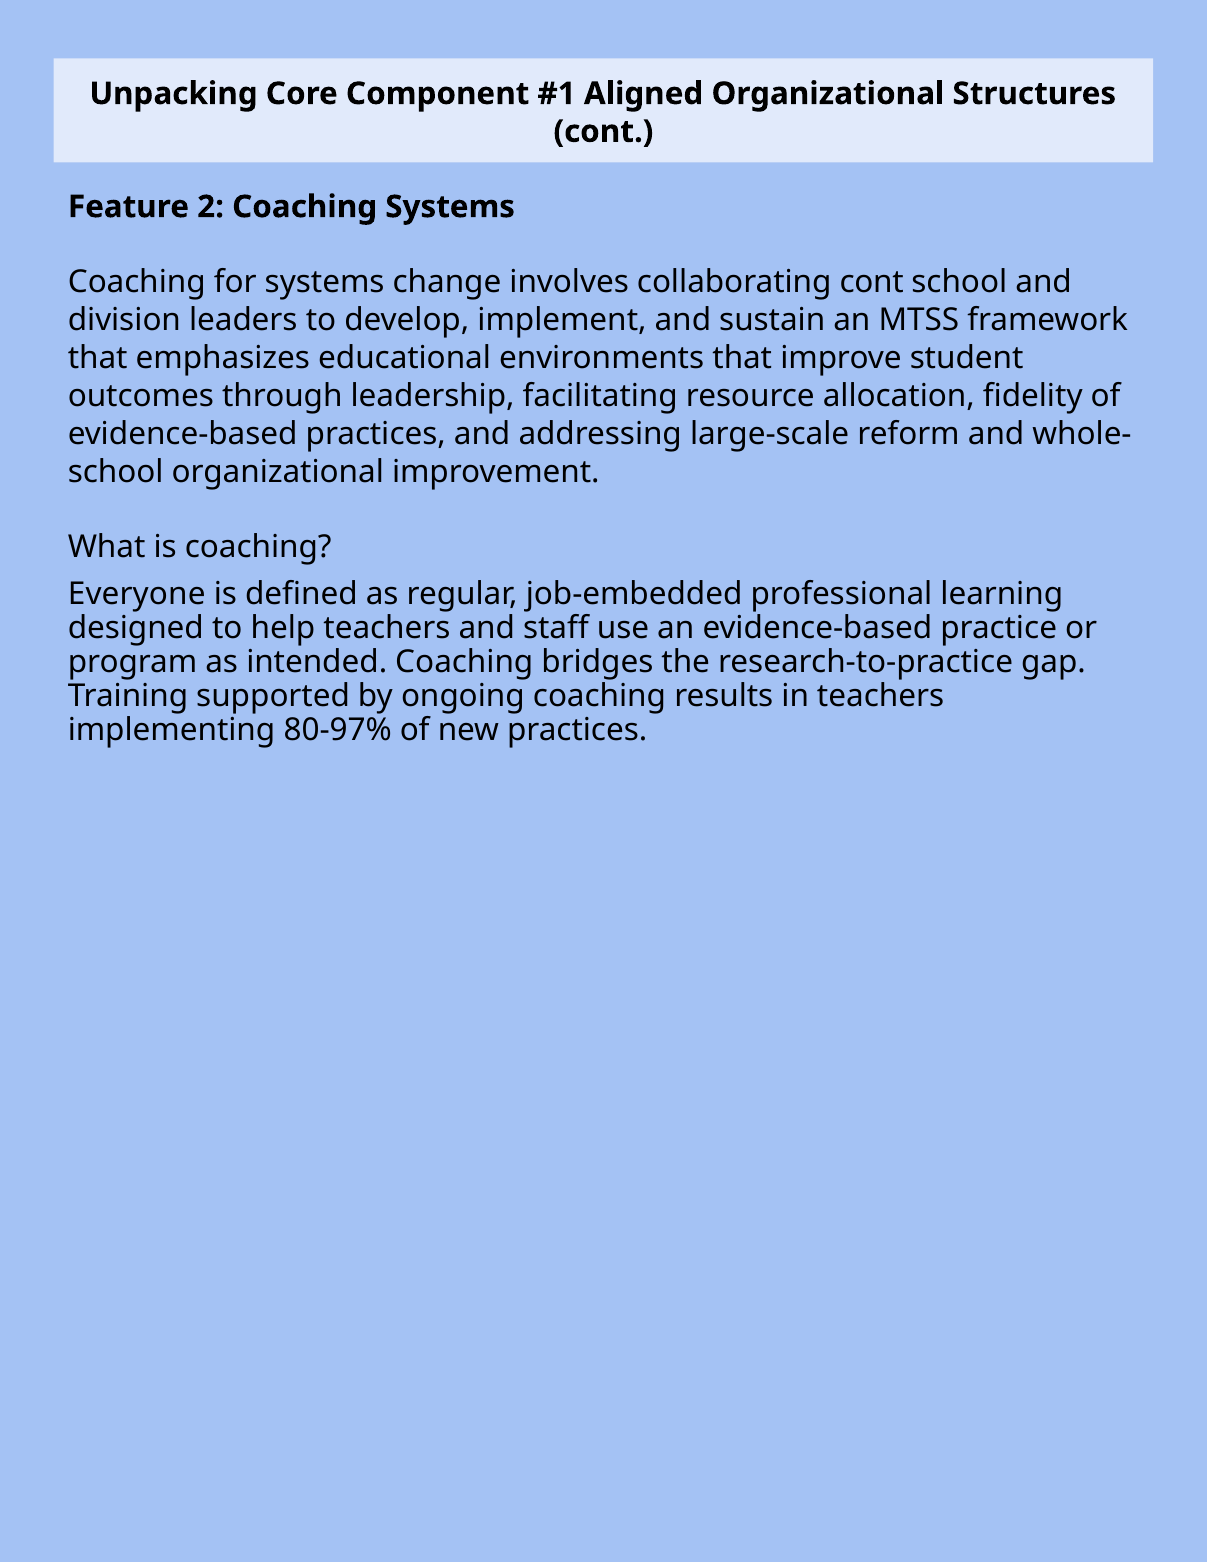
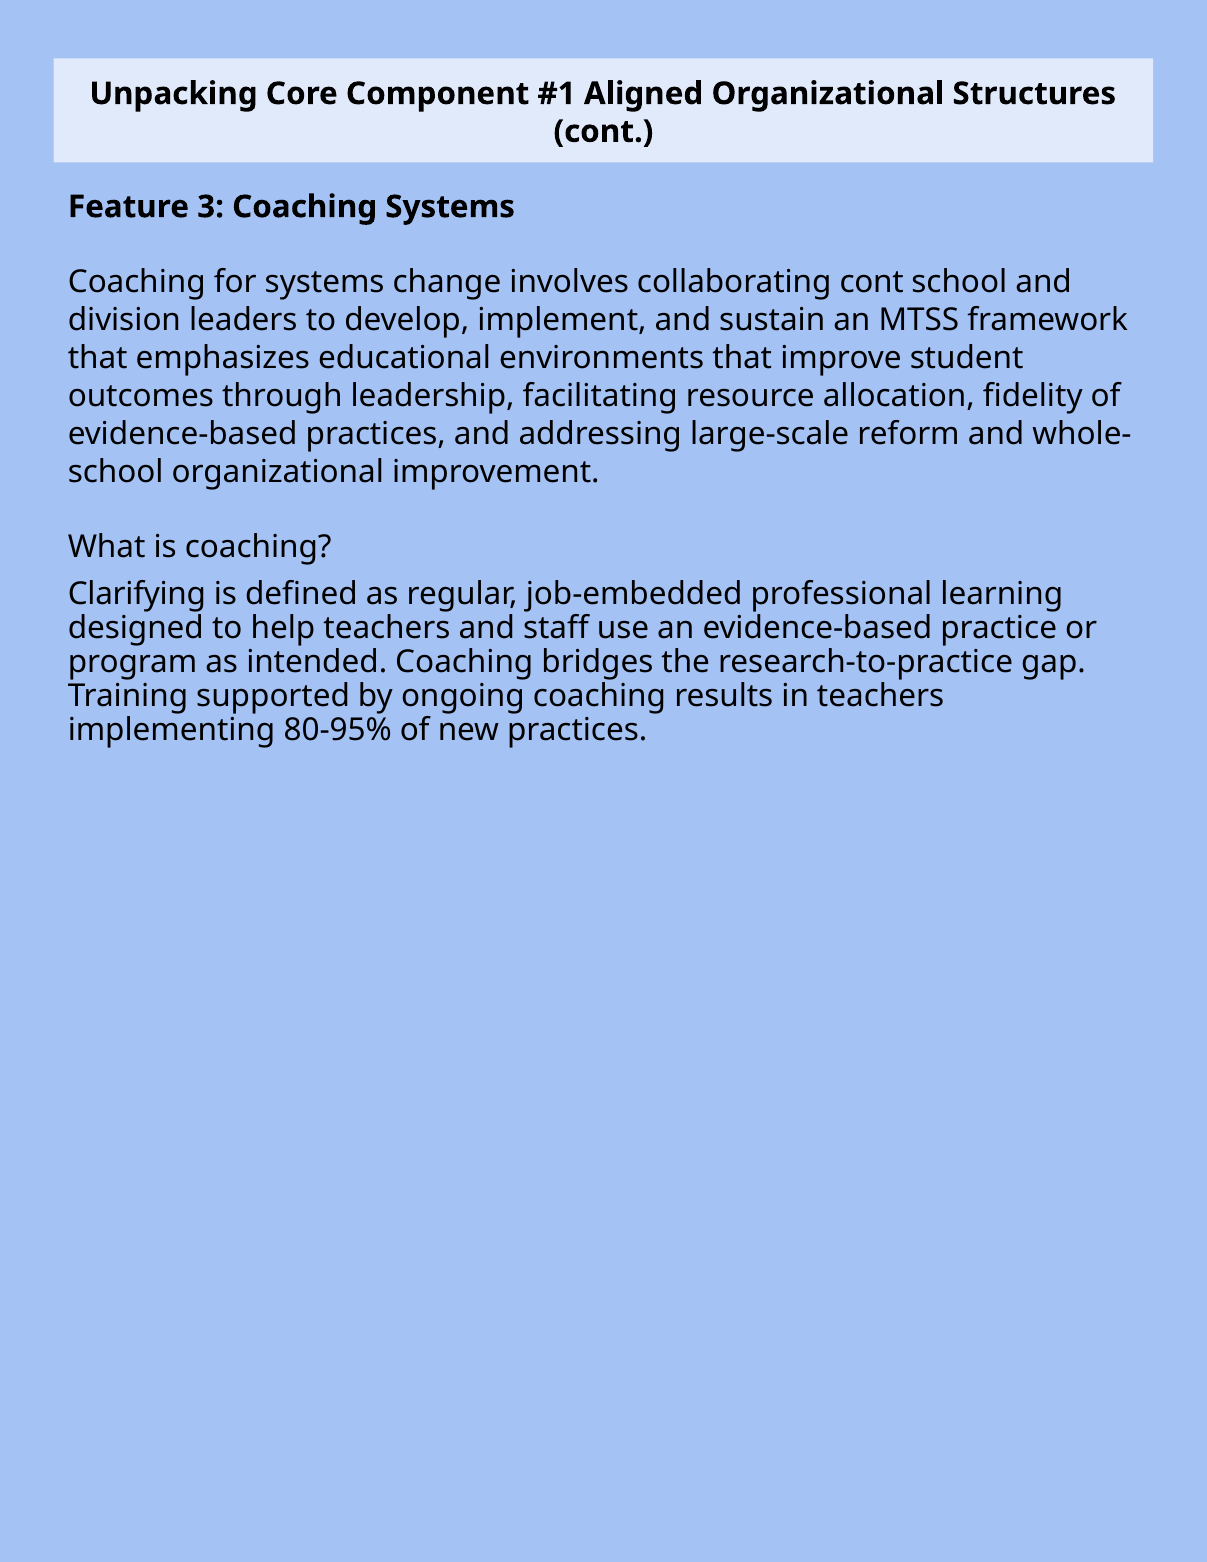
2: 2 -> 3 (211, 207)
Everyone: Everyone -> Clarifying (137, 594)
80-97%: 80-97% -> 80-95% (338, 730)
